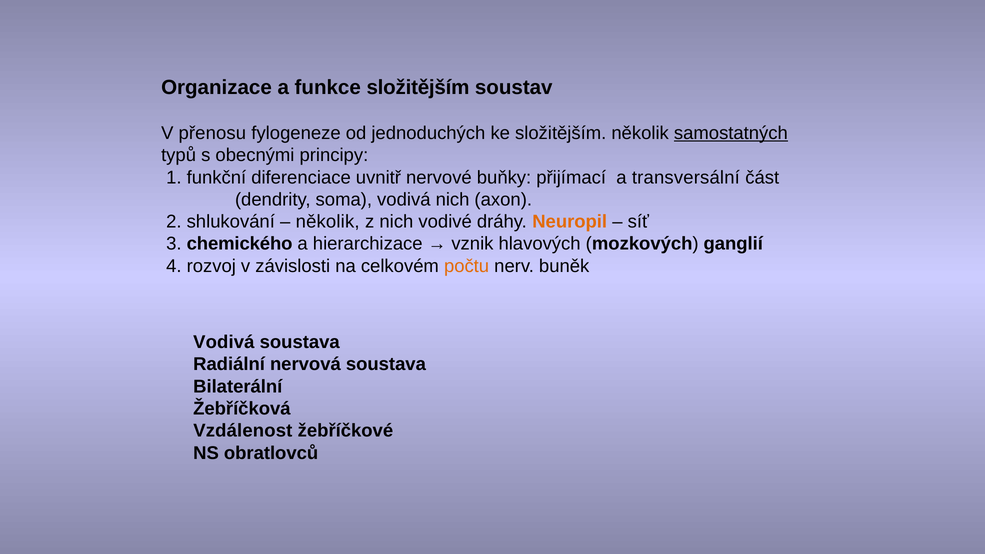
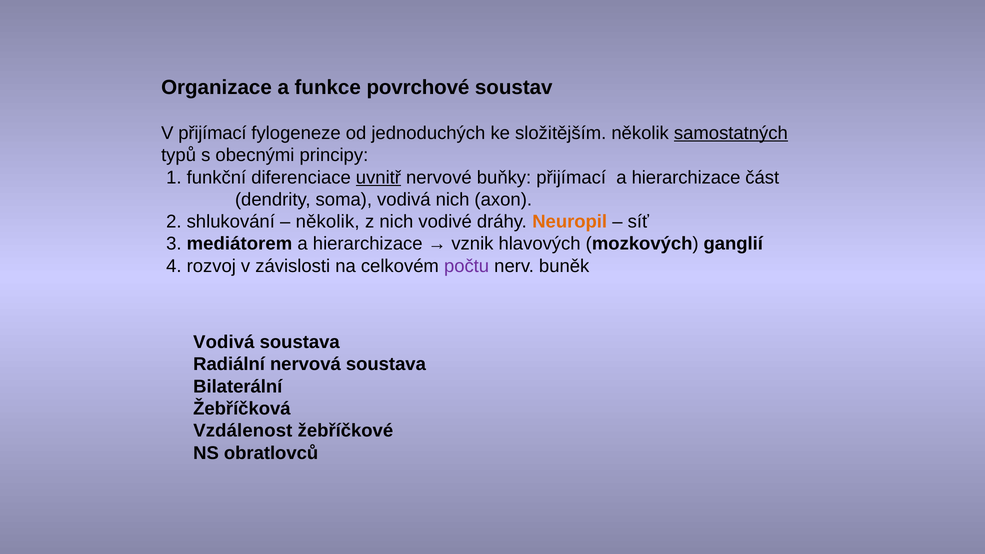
funkce složitějším: složitějším -> povrchové (418, 88)
V přenosu: přenosu -> přijímací (212, 133)
uvnitř underline: none -> present (378, 177)
přijímací a transversální: transversální -> hierarchizace (686, 177)
chemického: chemického -> mediátorem (239, 244)
počtu colour: orange -> purple (467, 266)
